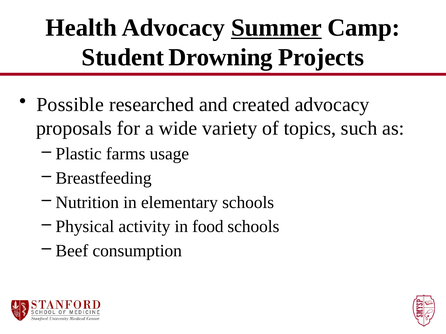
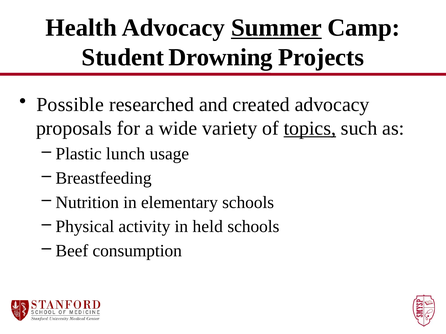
topics underline: none -> present (310, 129)
farms: farms -> lunch (126, 154)
food: food -> held (208, 227)
